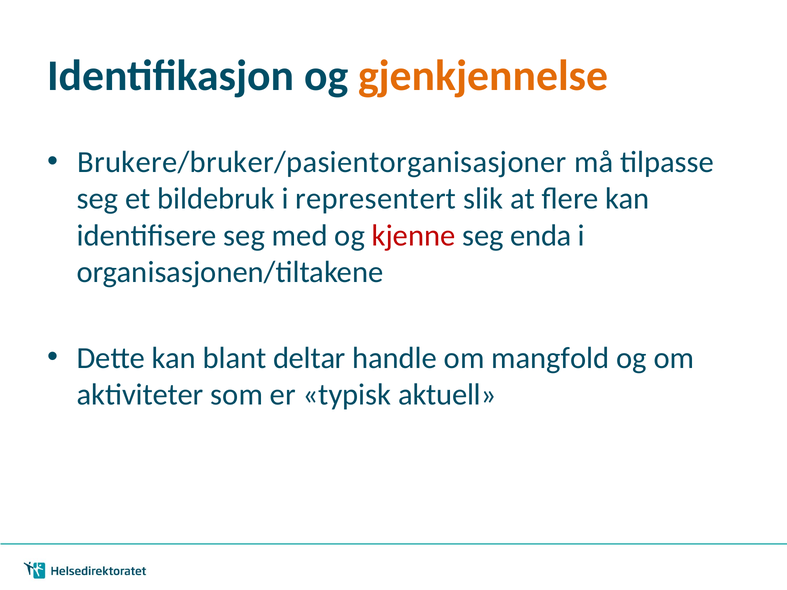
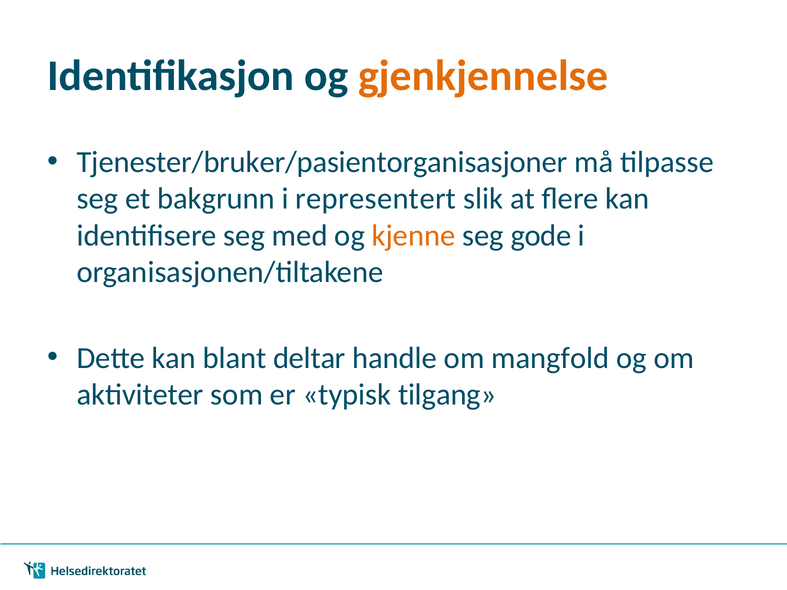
Brukere/bruker/pasientorganisasjoner: Brukere/bruker/pasientorganisasjoner -> Tjenester/bruker/pasientorganisasjoner (322, 162)
bildebruk: bildebruk -> bakgrunn (216, 199)
kjenne colour: red -> orange (414, 236)
enda: enda -> gode (541, 236)
aktuell: aktuell -> tilgang (447, 395)
